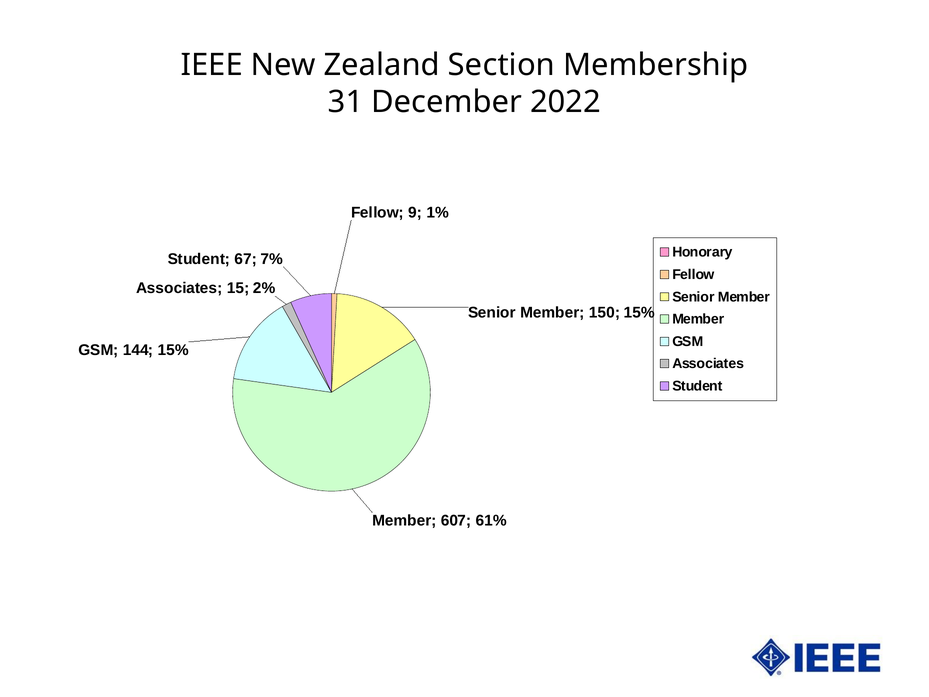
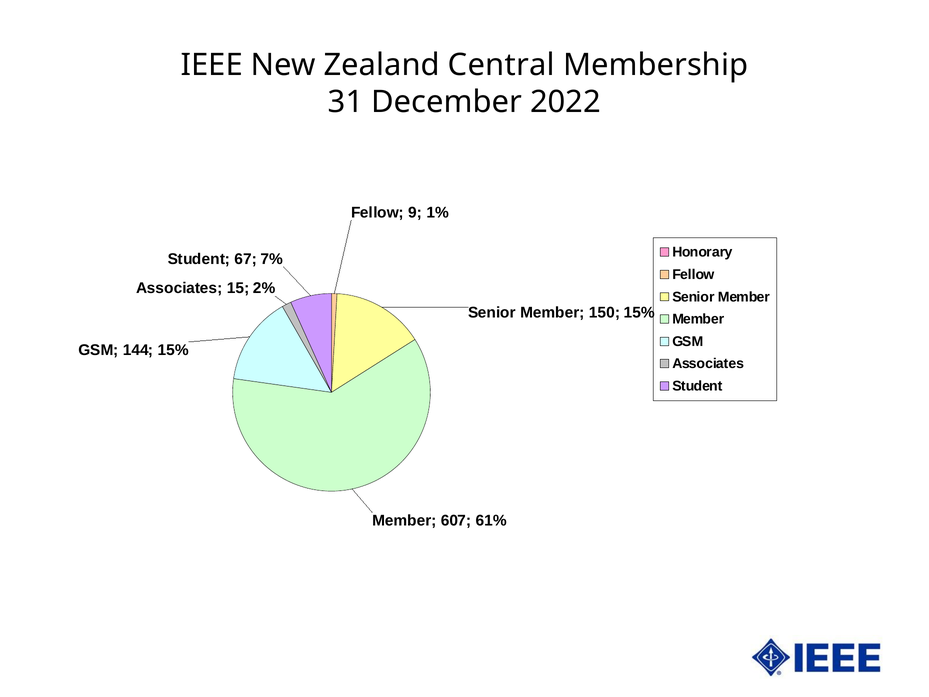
Section: Section -> Central (501, 65)
